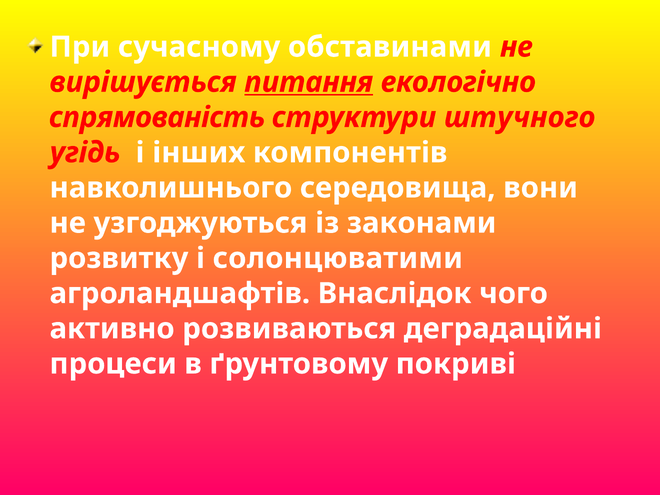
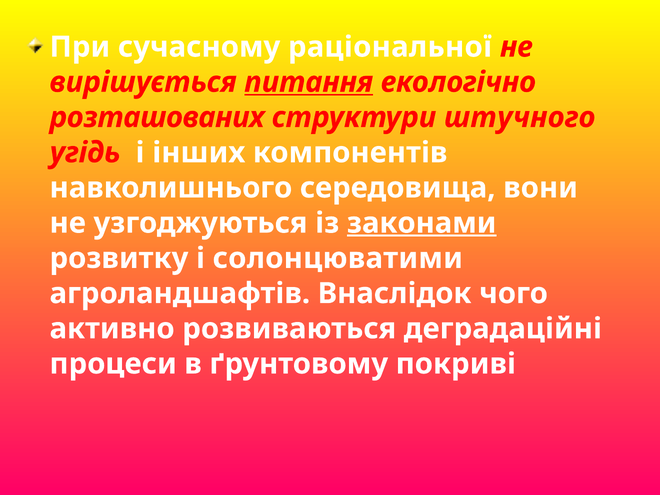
обставинами: обставинами -> раціональної (390, 47)
спрямованість: спрямованість -> розташованих (157, 117)
законами underline: none -> present (422, 223)
